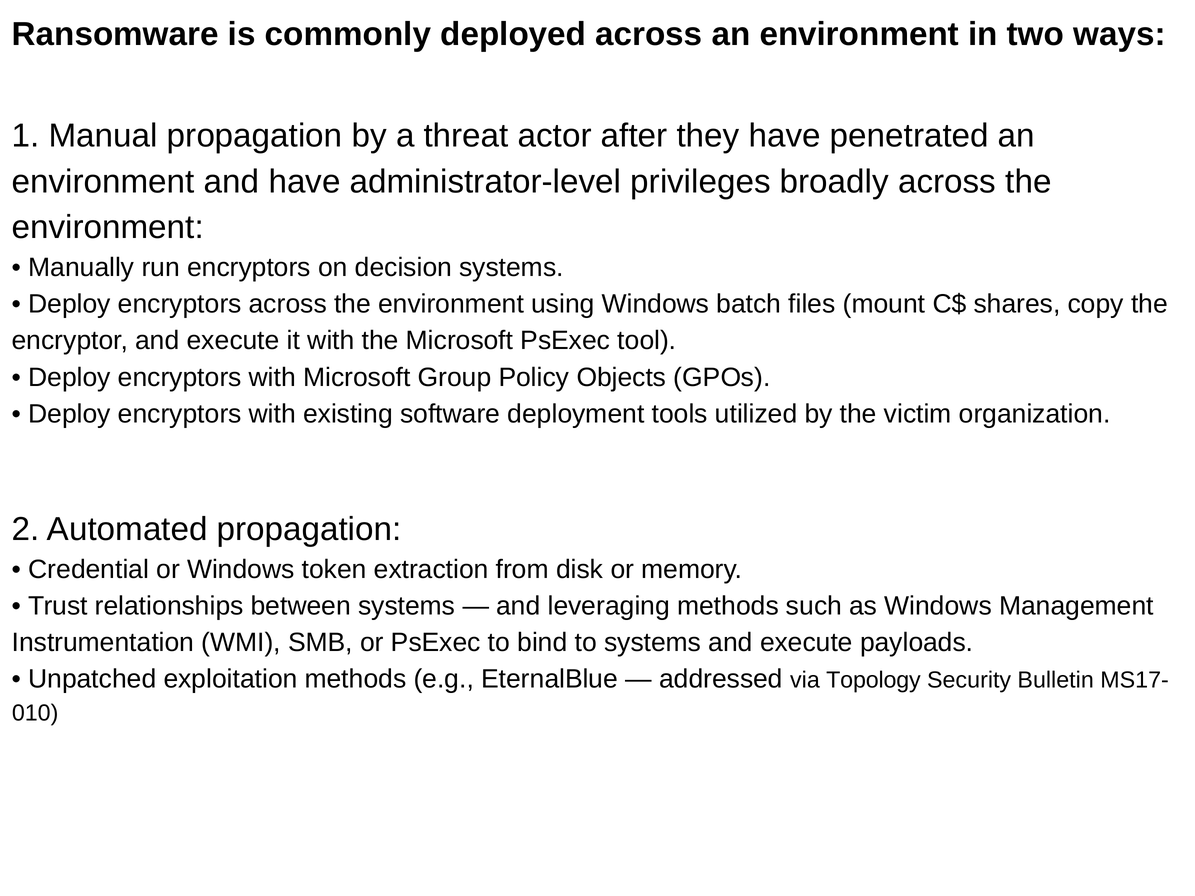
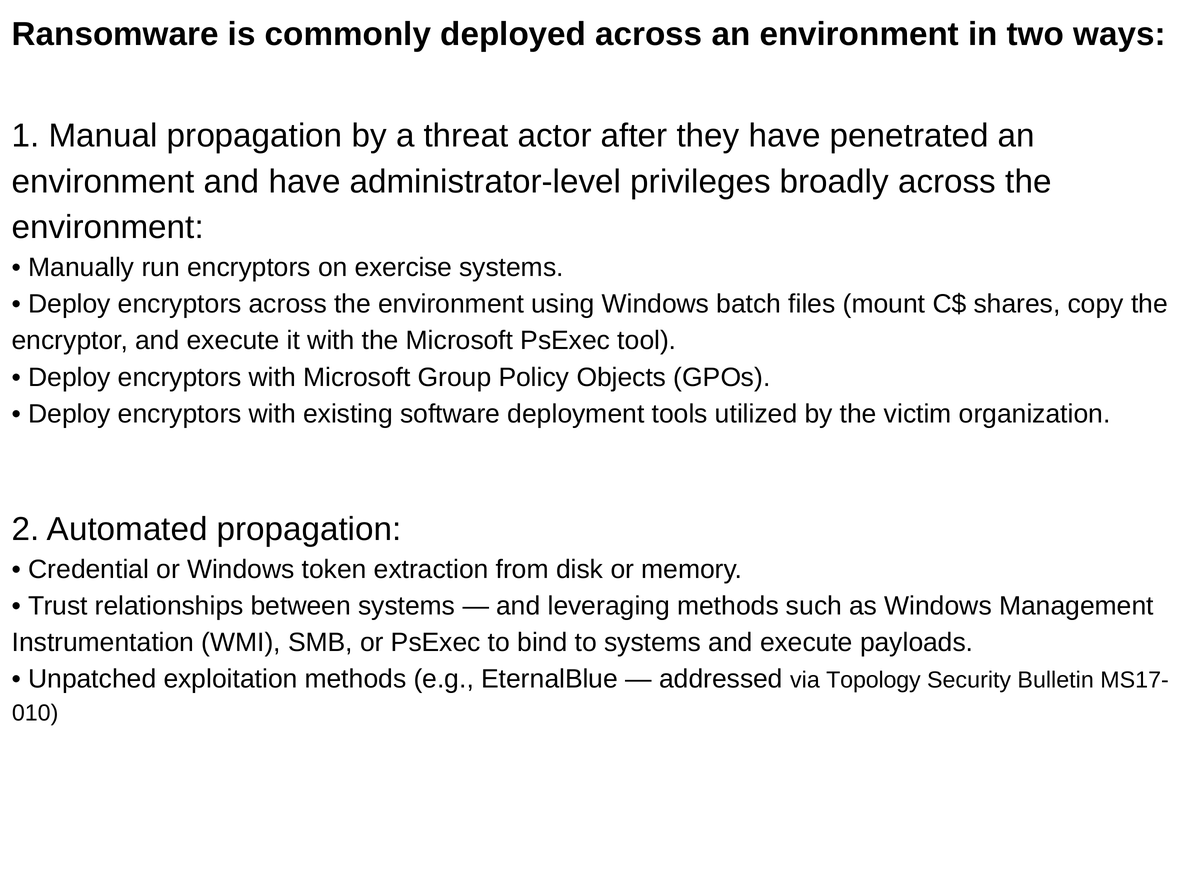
decision: decision -> exercise (404, 268)
